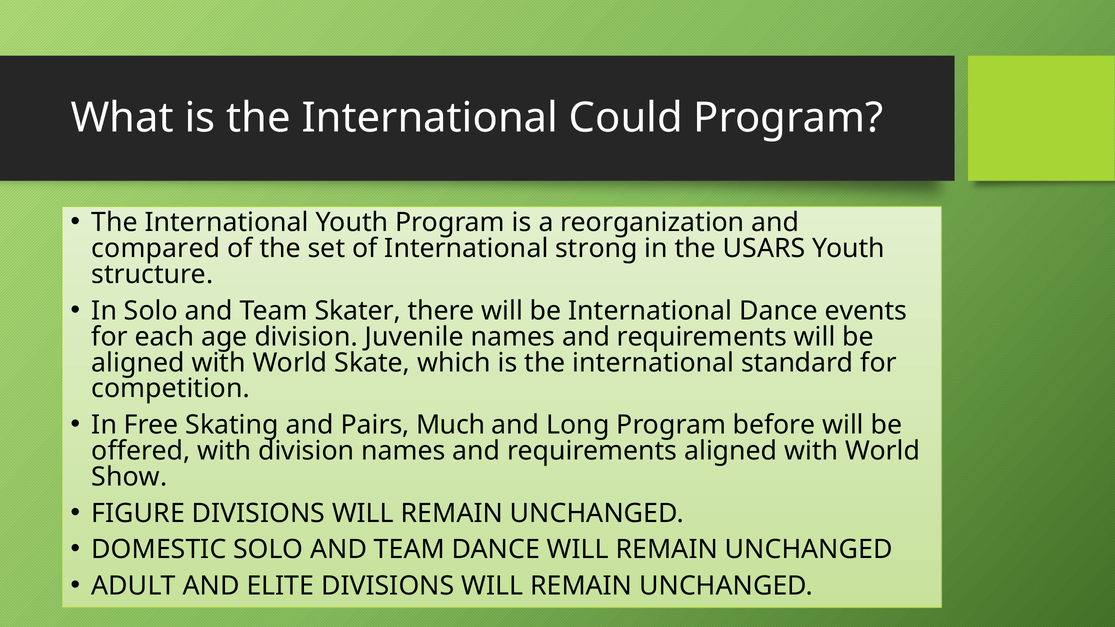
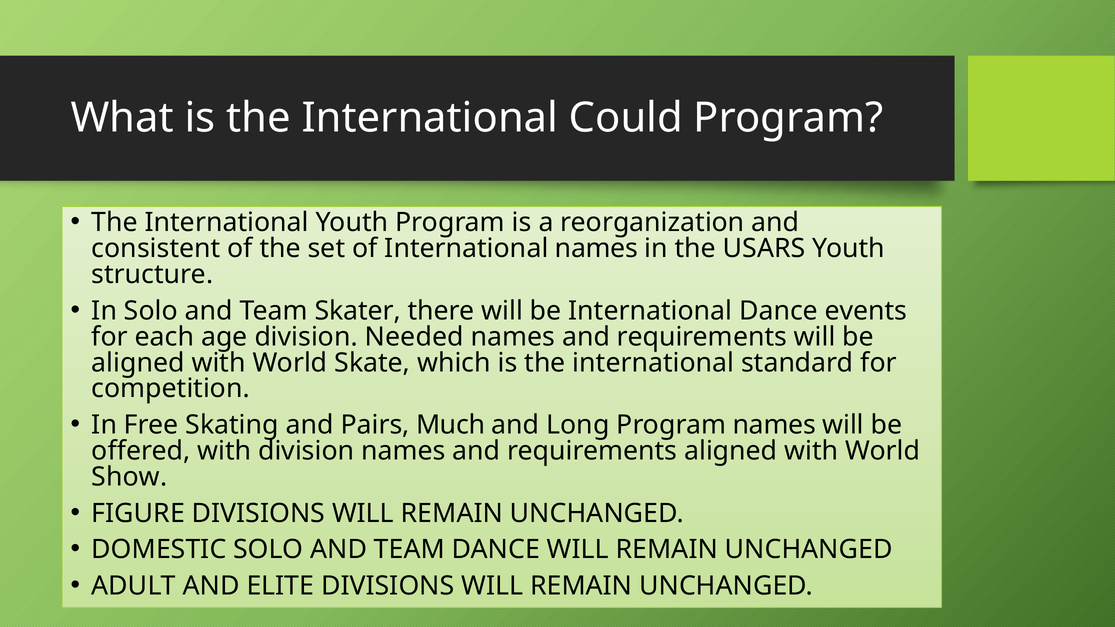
compared: compared -> consistent (156, 249)
International strong: strong -> names (596, 249)
Juvenile: Juvenile -> Needed (414, 337)
Program before: before -> names (774, 425)
